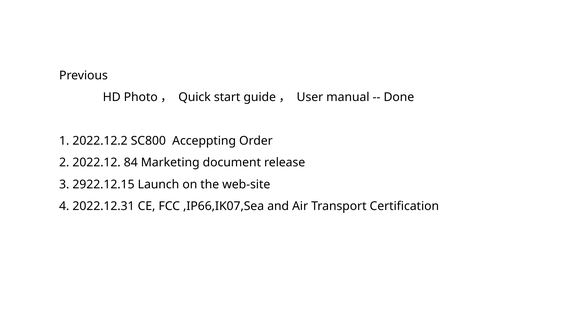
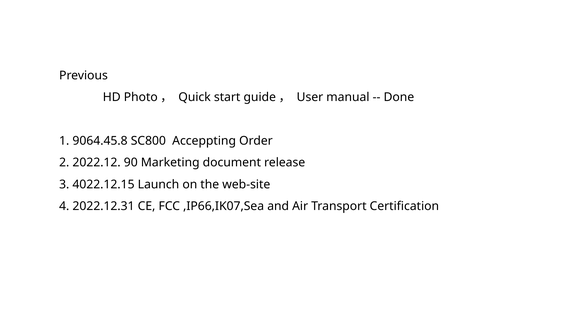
2022.12.2: 2022.12.2 -> 9064.45.8 (100, 141)
84: 84 -> 90 (131, 163)
2922.12.15: 2922.12.15 -> 4022.12.15 (104, 185)
